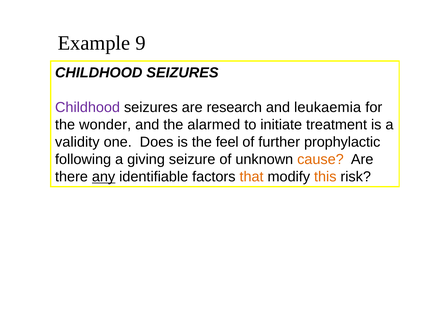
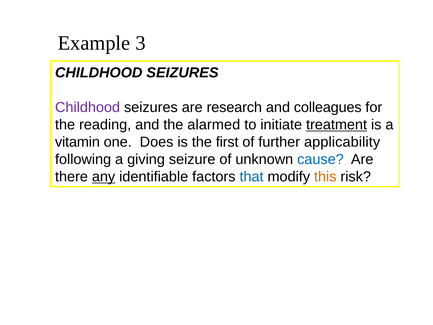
9: 9 -> 3 (141, 43)
leukaemia: leukaemia -> colleagues (328, 107)
wonder: wonder -> reading (105, 125)
treatment underline: none -> present (337, 125)
validity: validity -> vitamin (77, 142)
feel: feel -> first (227, 142)
prophylactic: prophylactic -> applicability (342, 142)
cause colour: orange -> blue (320, 159)
that colour: orange -> blue (252, 177)
